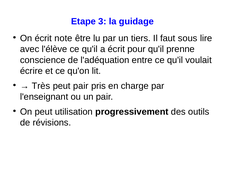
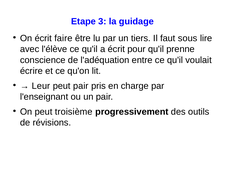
note: note -> faire (63, 38)
Très: Très -> Leur (41, 86)
utilisation: utilisation -> troisième (74, 112)
